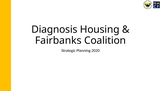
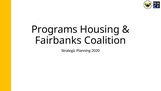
Diagnosis: Diagnosis -> Programs (54, 29)
